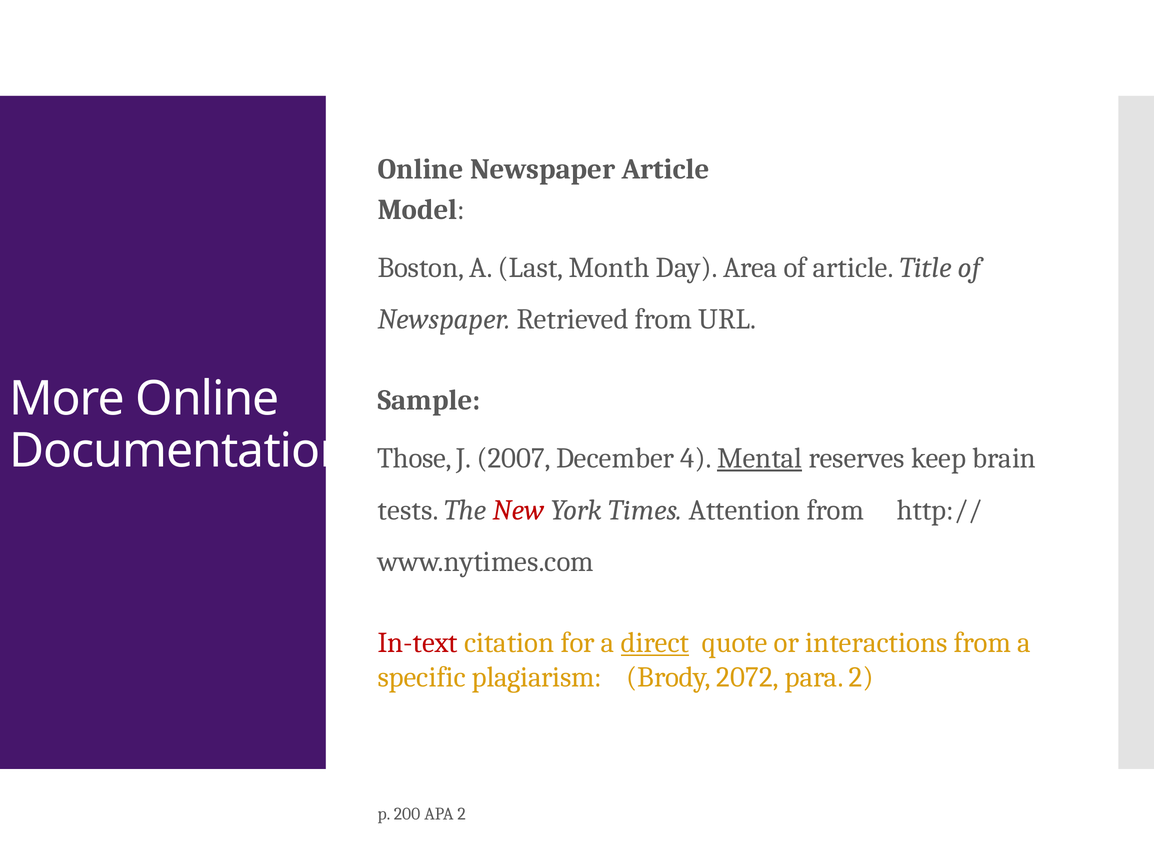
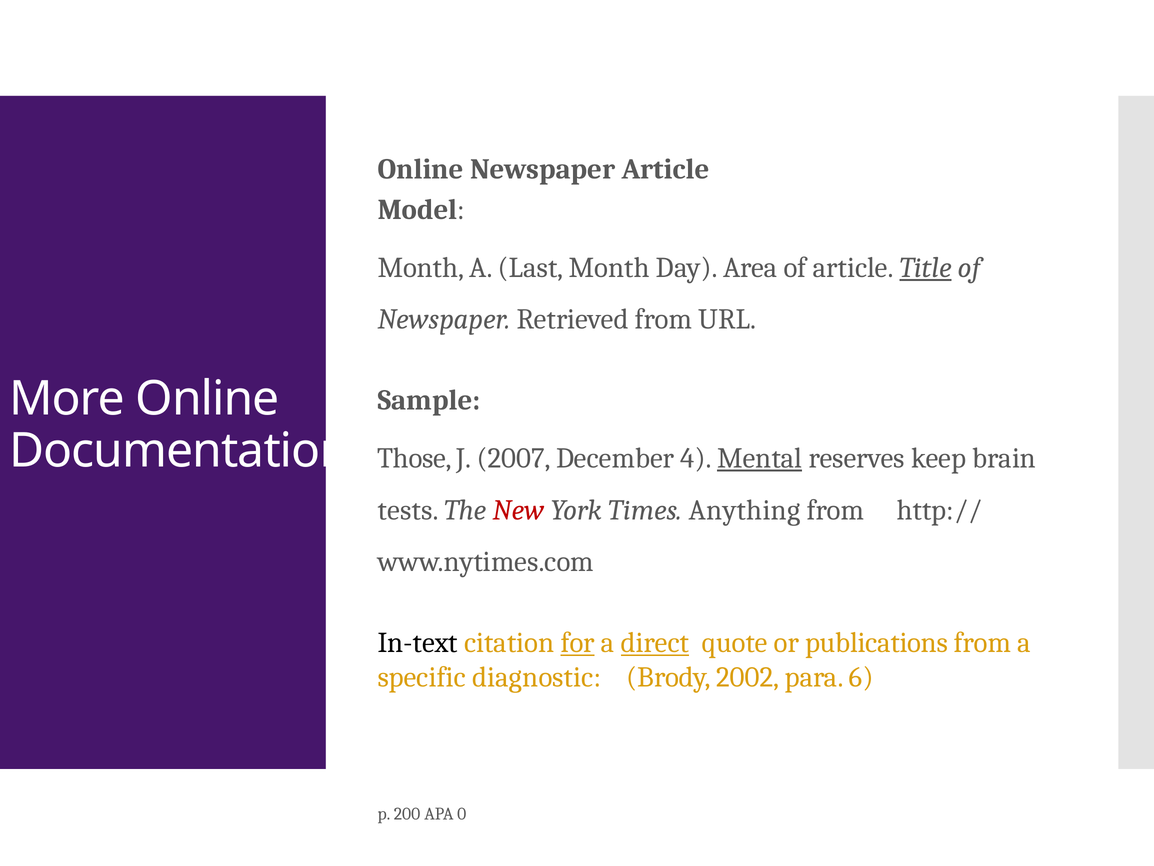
Boston: Boston -> Month (421, 267)
Title underline: none -> present (926, 267)
Attention: Attention -> Anything (745, 510)
In-text colour: red -> black (418, 642)
for underline: none -> present (578, 642)
interactions: interactions -> publications (877, 642)
plagiarism: plagiarism -> diagnostic (537, 677)
2072: 2072 -> 2002 (748, 677)
para 2: 2 -> 6 (861, 677)
APA 2: 2 -> 0 (462, 813)
